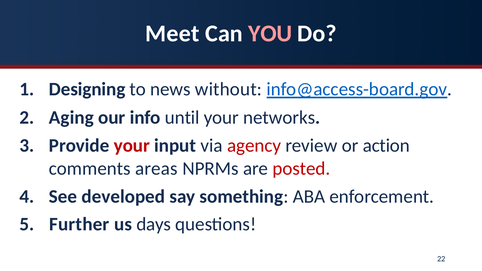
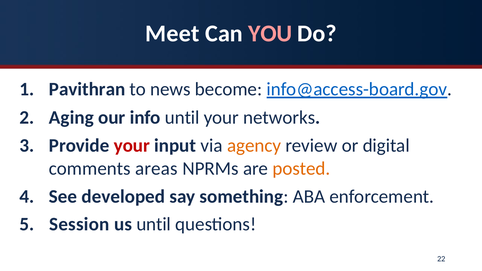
Designing: Designing -> Pavithran (87, 89)
without: without -> become (229, 89)
agency colour: red -> orange (254, 146)
action: action -> digital (386, 146)
posted colour: red -> orange (301, 169)
Further: Further -> Session (79, 224)
us days: days -> until (154, 224)
